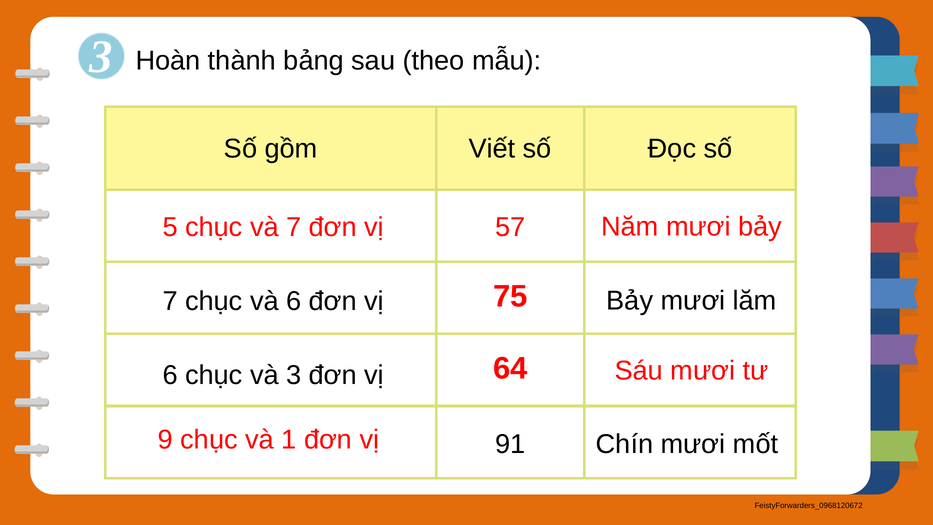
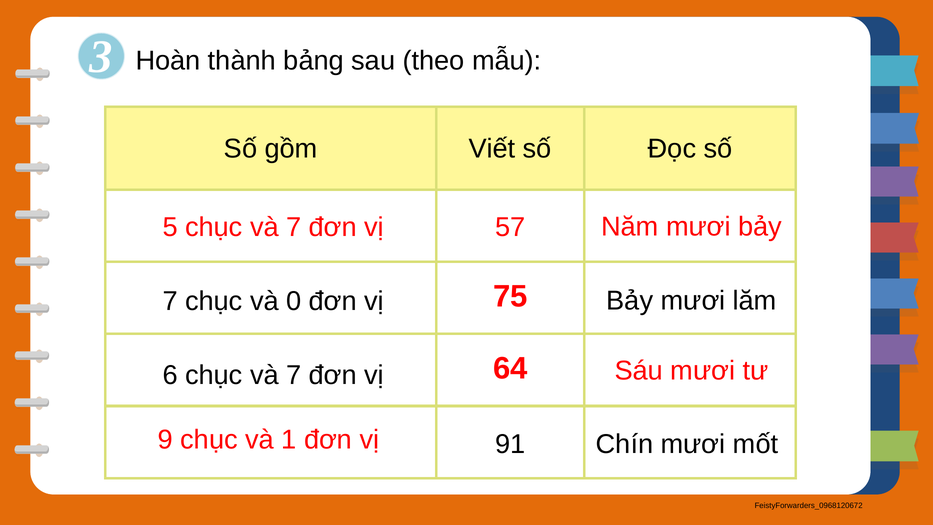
và 6: 6 -> 0 (294, 301)
6 chục và 3: 3 -> 7 (294, 375)
